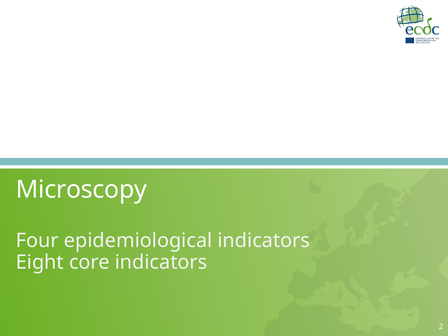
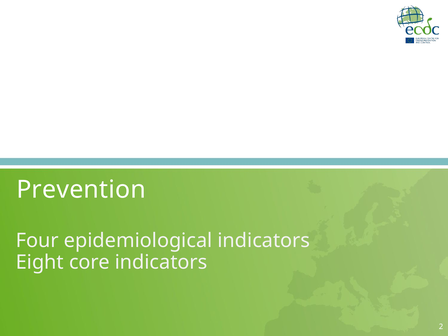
Microscopy: Microscopy -> Prevention (81, 190)
